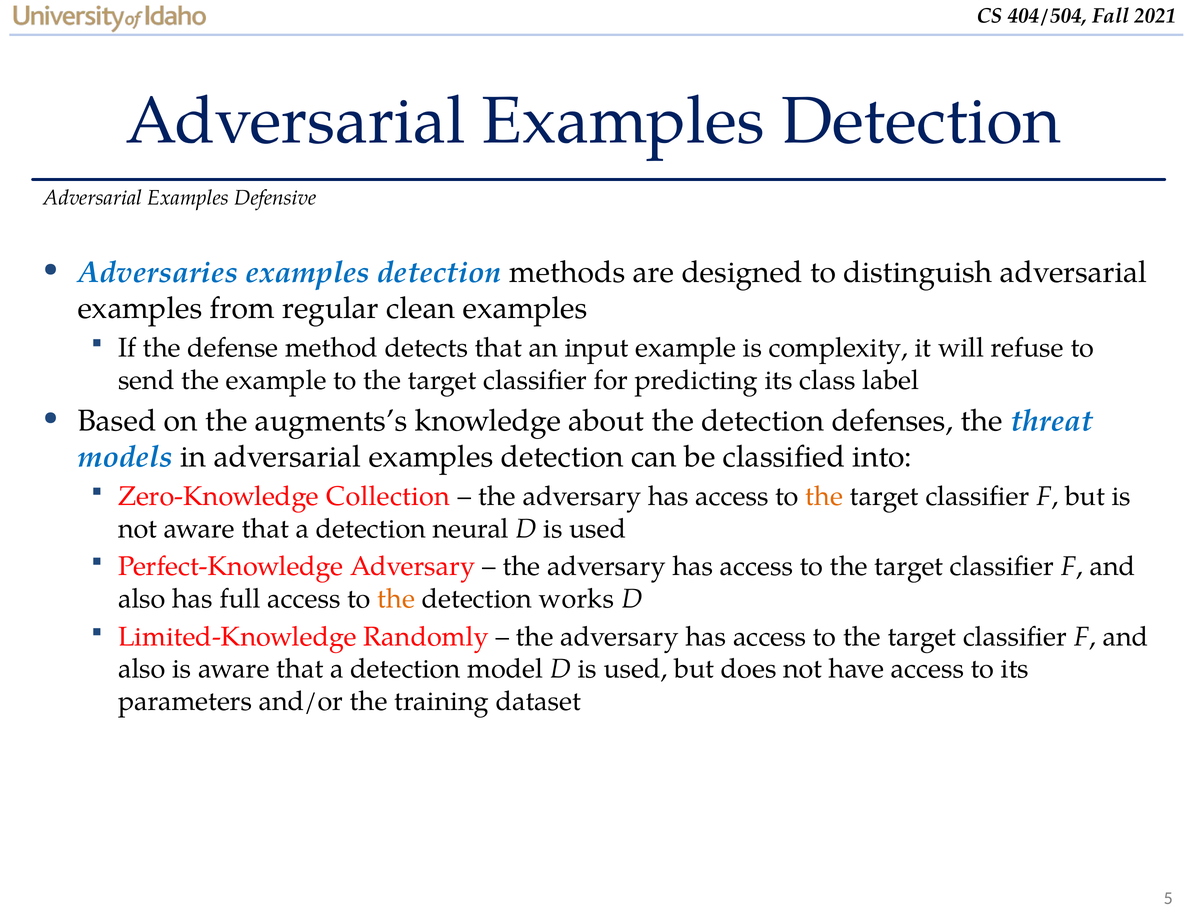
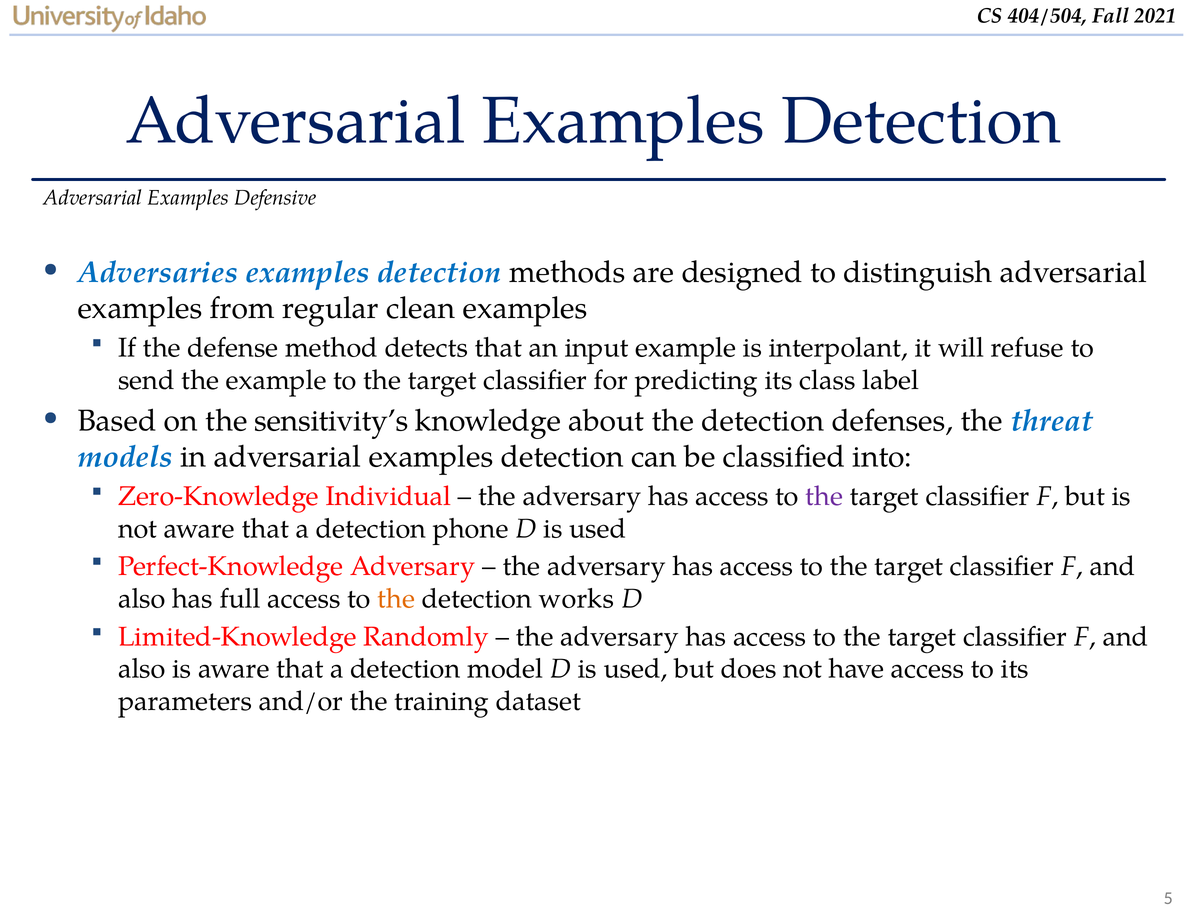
complexity: complexity -> interpolant (838, 348)
augments’s: augments’s -> sensitivity’s (331, 421)
Collection: Collection -> Individual (388, 496)
the colour: orange -> purple (824, 496)
neural: neural -> phone (471, 529)
